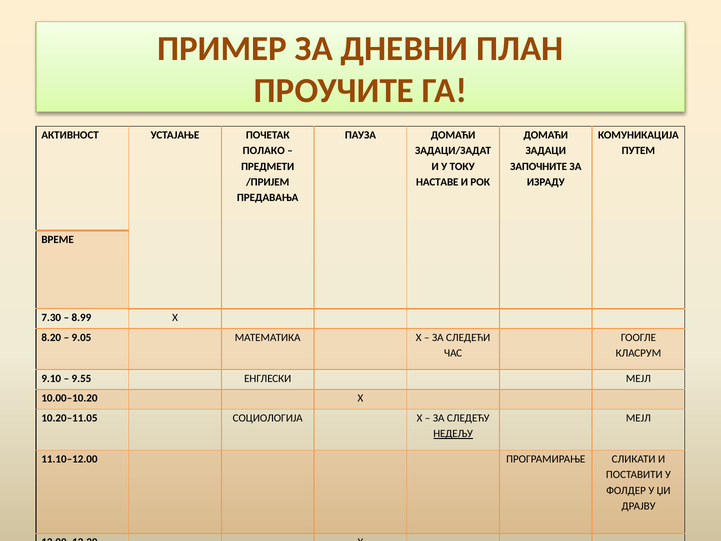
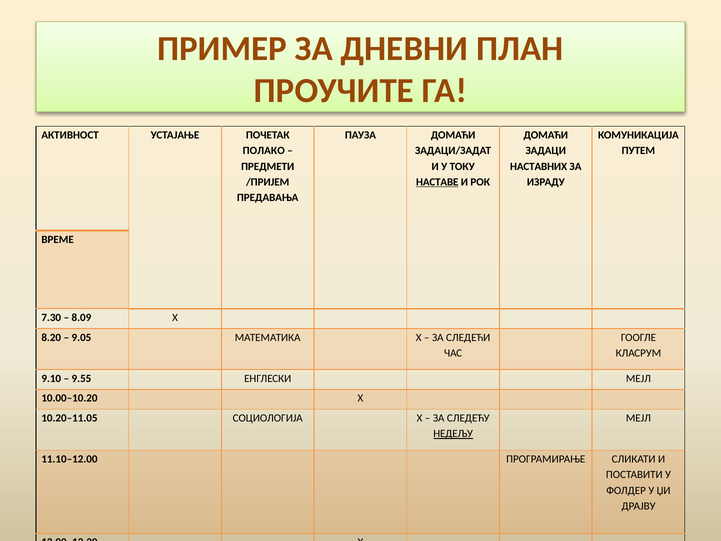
ЗАПОЧНИТЕ: ЗАПОЧНИТЕ -> НАСТАВНИХ (539, 166)
НАСТАВЕ underline: none -> present (437, 182)
8.99: 8.99 -> 8.09 (81, 317)
